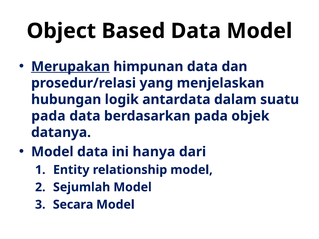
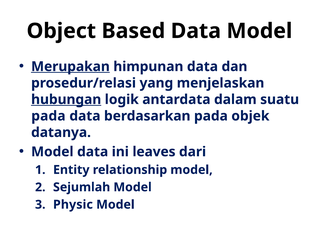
hubungan underline: none -> present (66, 100)
hanya: hanya -> leaves (154, 152)
Secara: Secara -> Physic (73, 205)
